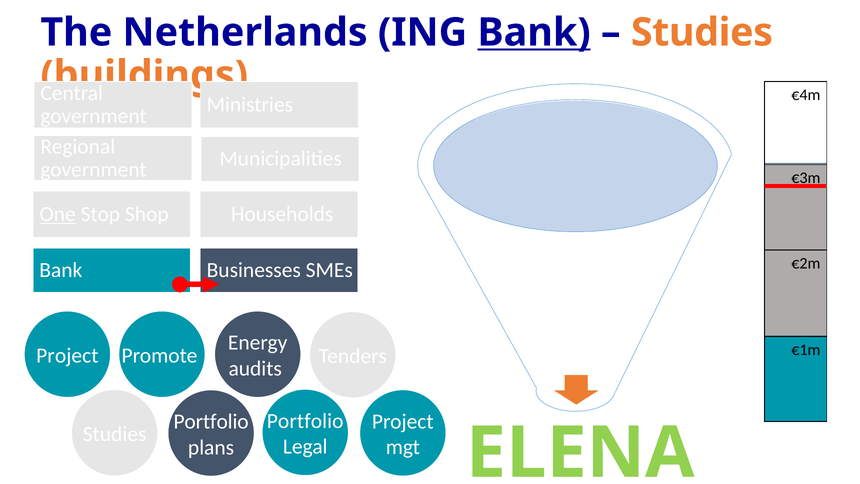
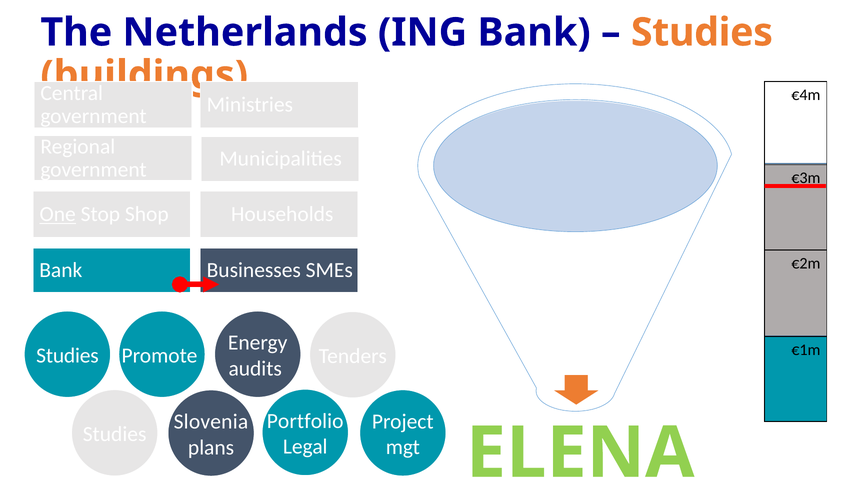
Bank underline: present -> none (534, 32)
Project: Project -> Studies (67, 356)
Portfolio: Portfolio -> Slovenia (211, 421)
